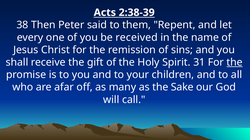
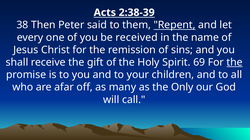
Repent underline: none -> present (175, 25)
31: 31 -> 69 (199, 63)
Sake: Sake -> Only (182, 88)
